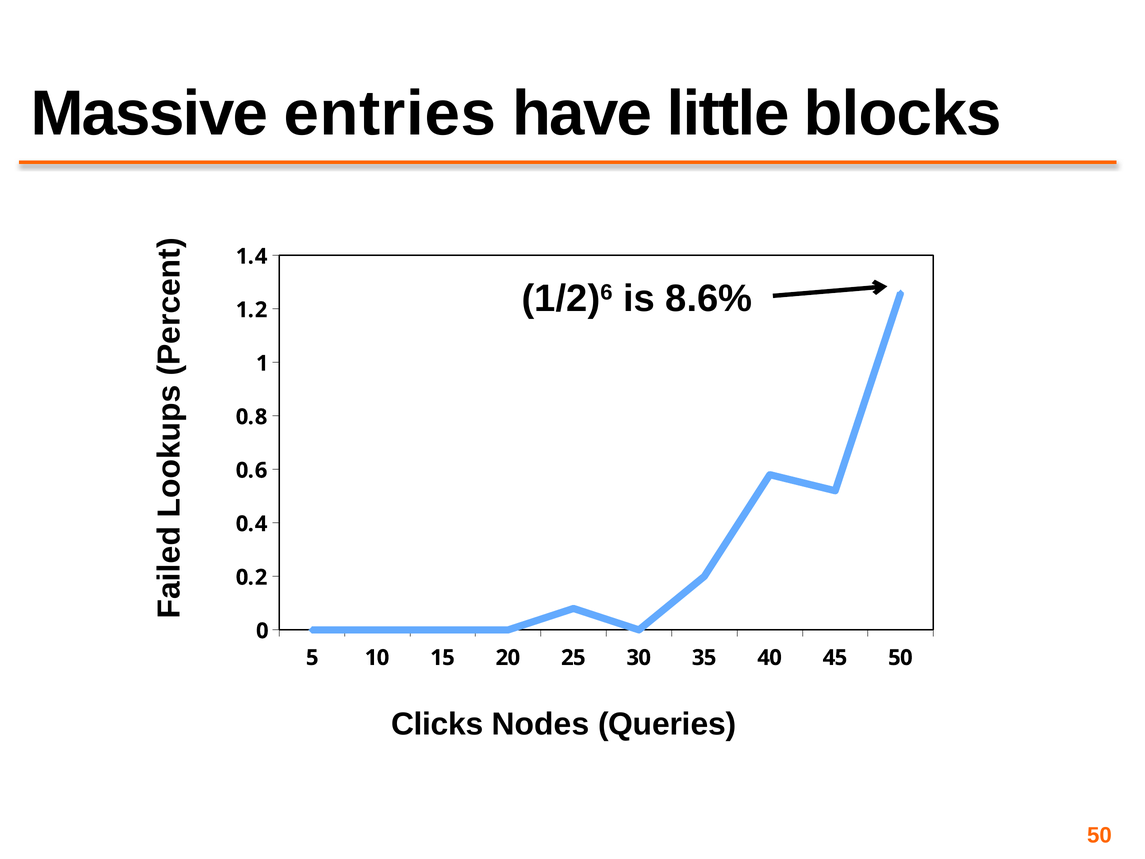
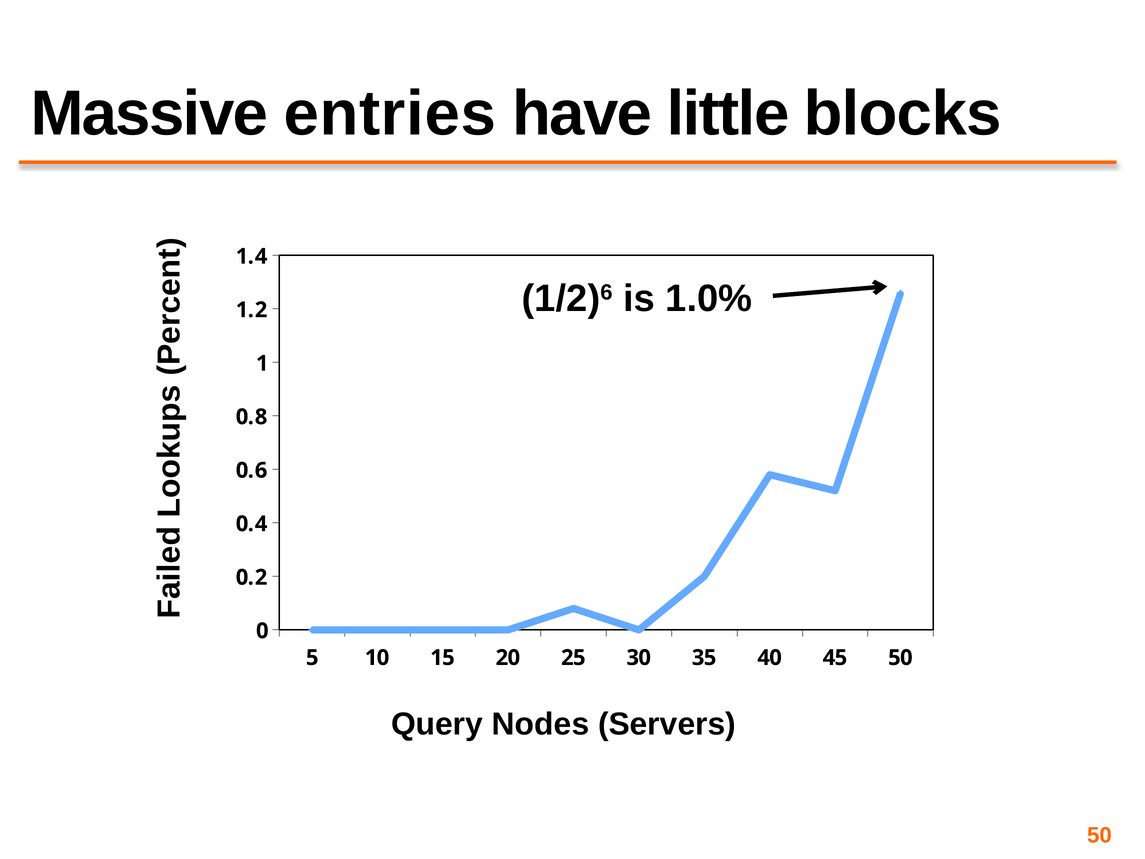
8.6%: 8.6% -> 1.0% (709, 298)
Clicks: Clicks -> Query (437, 724)
Queries: Queries -> Servers (667, 724)
